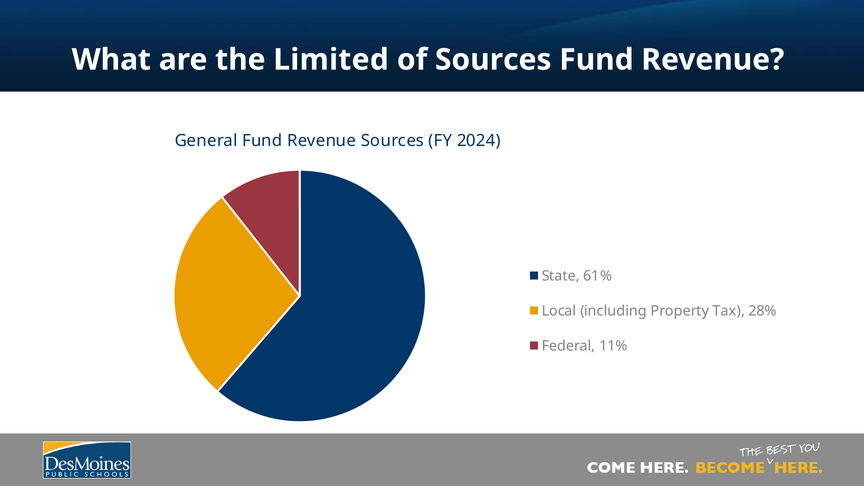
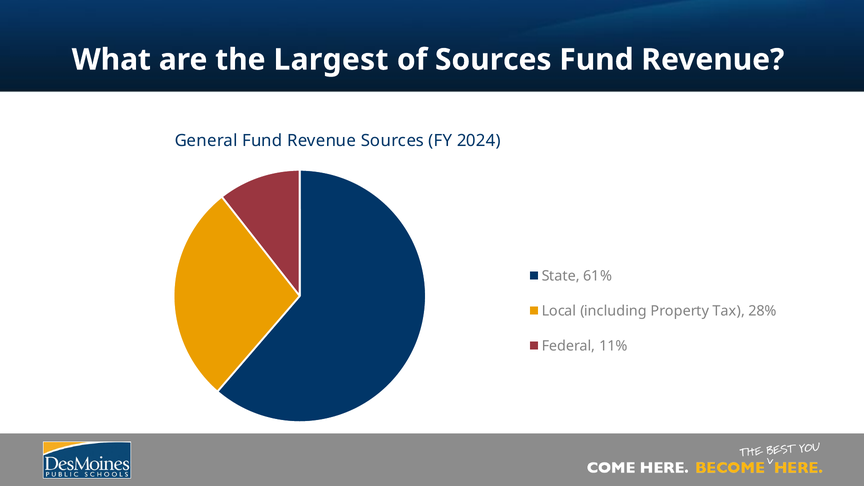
Limited: Limited -> Largest (331, 60)
